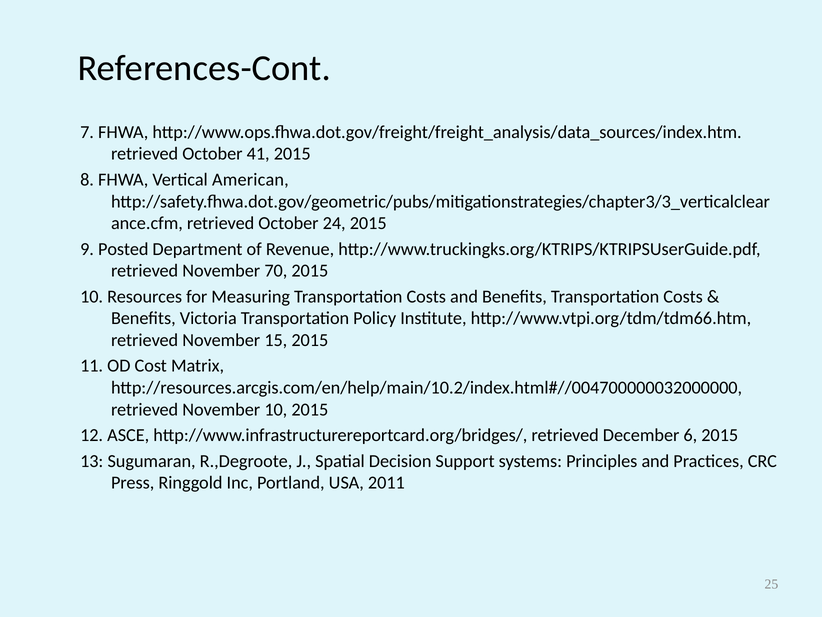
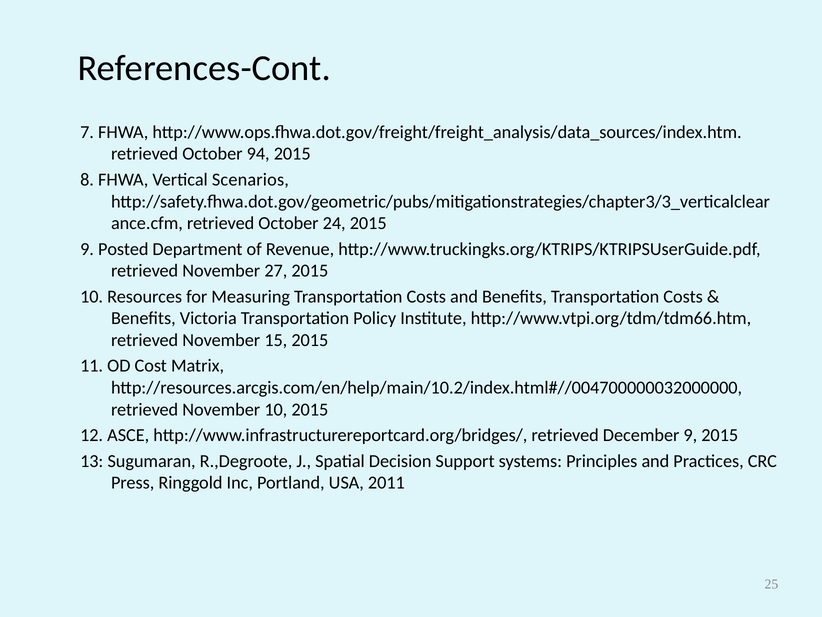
41: 41 -> 94 (258, 154)
American: American -> Scenarios (250, 179)
70: 70 -> 27 (276, 271)
December 6: 6 -> 9 (690, 435)
